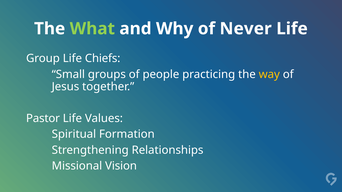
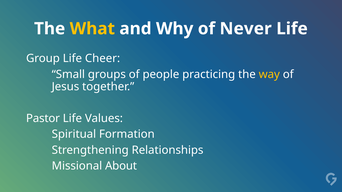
What colour: light green -> yellow (92, 29)
Chiefs: Chiefs -> Cheer (103, 59)
Vision: Vision -> About (121, 166)
